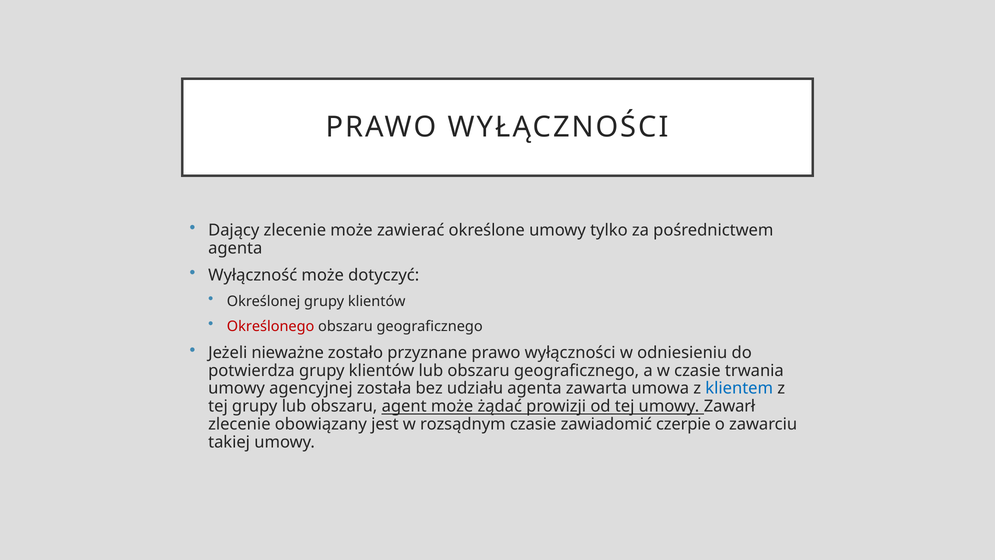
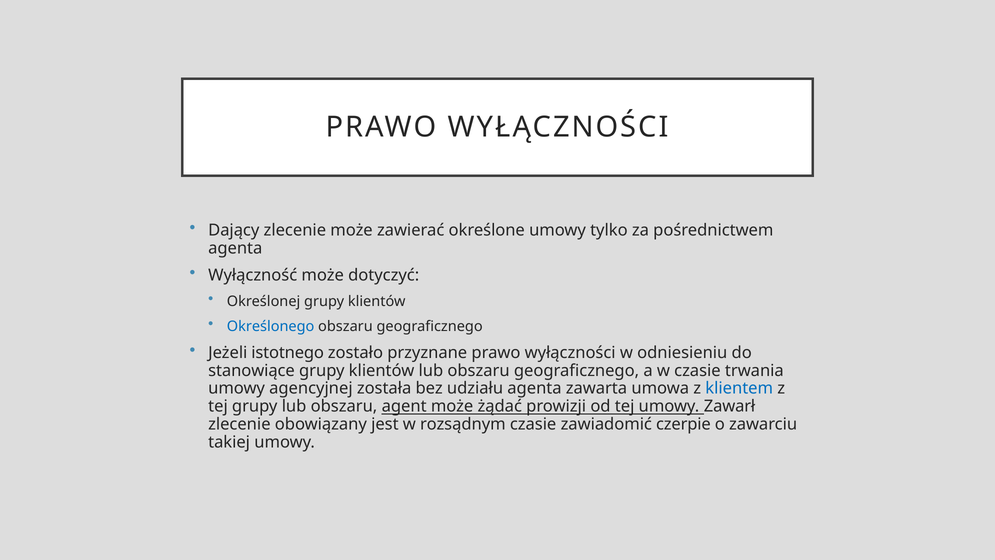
Określonego colour: red -> blue (271, 326)
nieważne: nieważne -> istotnego (288, 352)
potwierdza: potwierdza -> stanowiące (252, 370)
